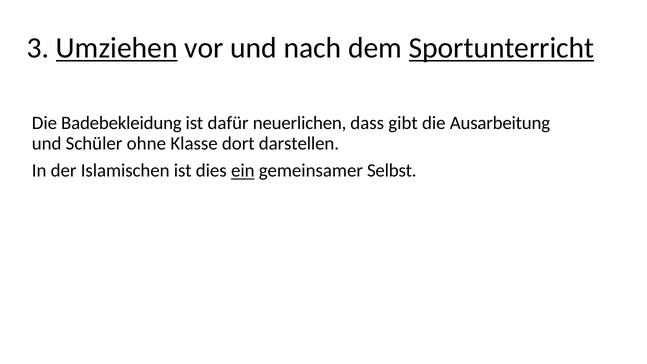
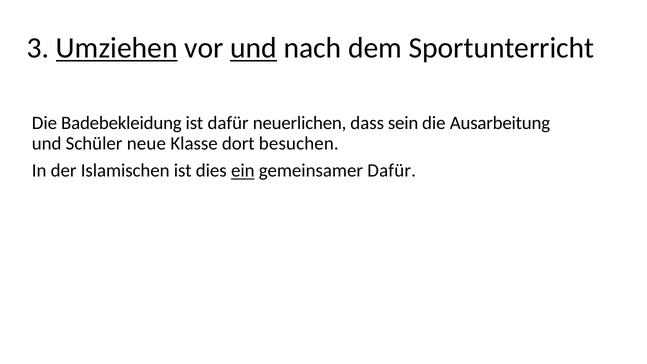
und underline: none -> present (254, 48)
Sportunterricht underline: present -> none (502, 48)
gibt: gibt -> sein (403, 123)
ohne: ohne -> neue (146, 144)
darstellen: darstellen -> besuchen (299, 144)
gemeinsamer Selbst: Selbst -> Dafür (392, 171)
